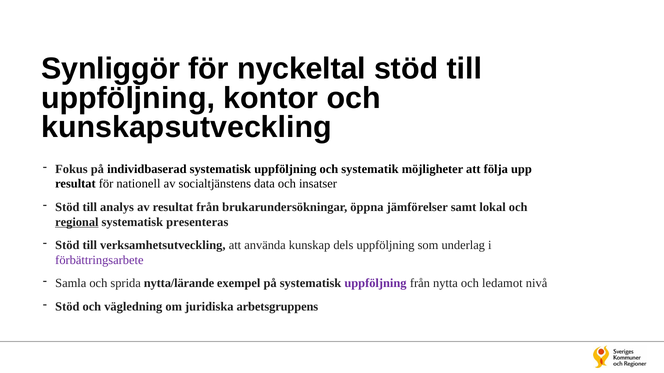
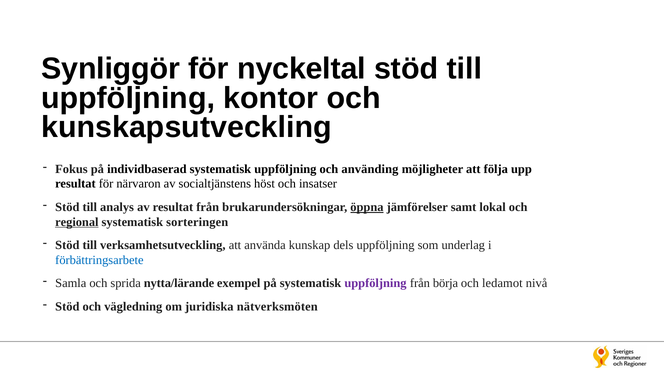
systematik: systematik -> använding (370, 169)
nationell: nationell -> närvaron (139, 184)
data: data -> höst (264, 184)
öppna underline: none -> present (367, 207)
presenteras: presenteras -> sorteringen (197, 222)
förbättringsarbete colour: purple -> blue (99, 260)
nytta: nytta -> börja (446, 284)
arbetsgruppens: arbetsgruppens -> nätverksmöten (277, 307)
